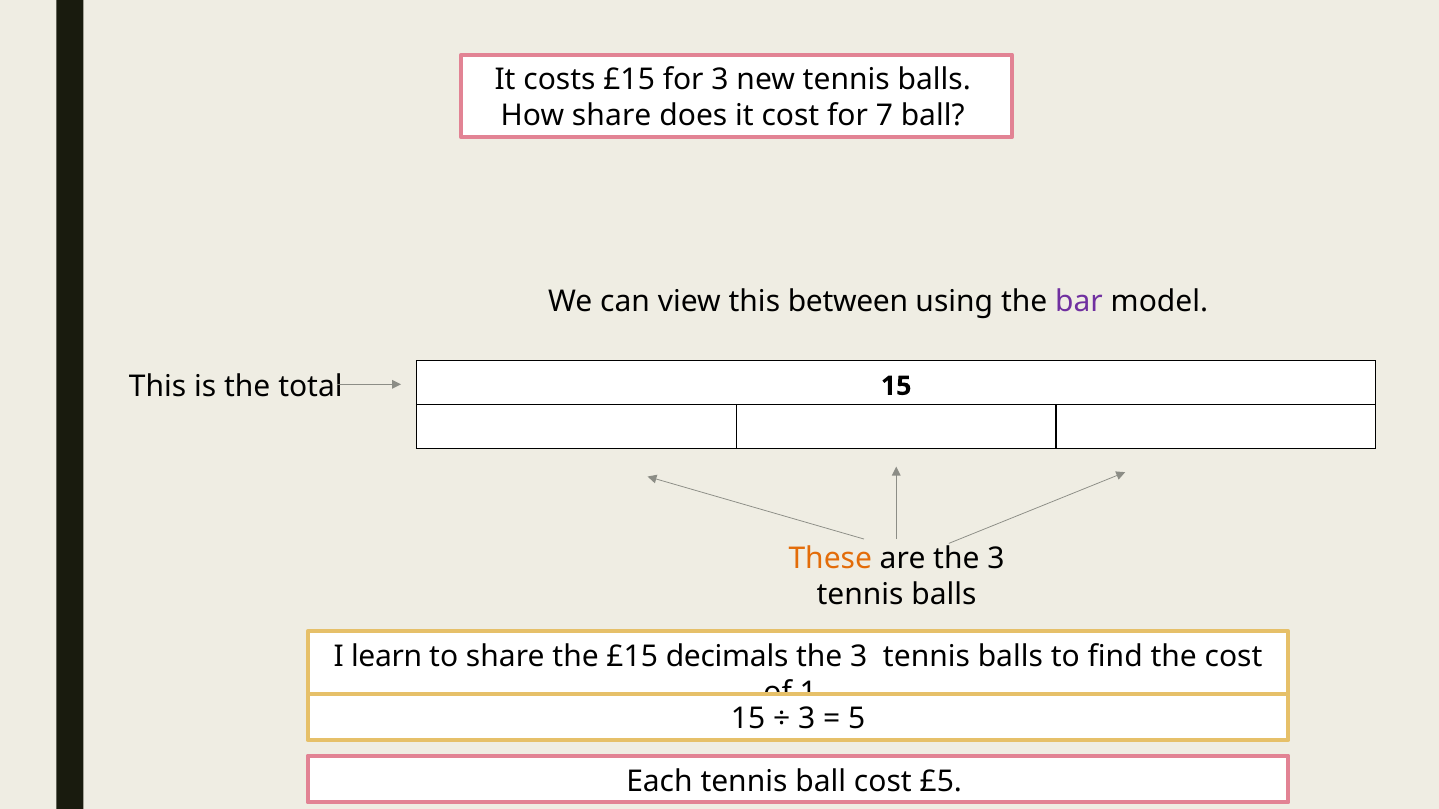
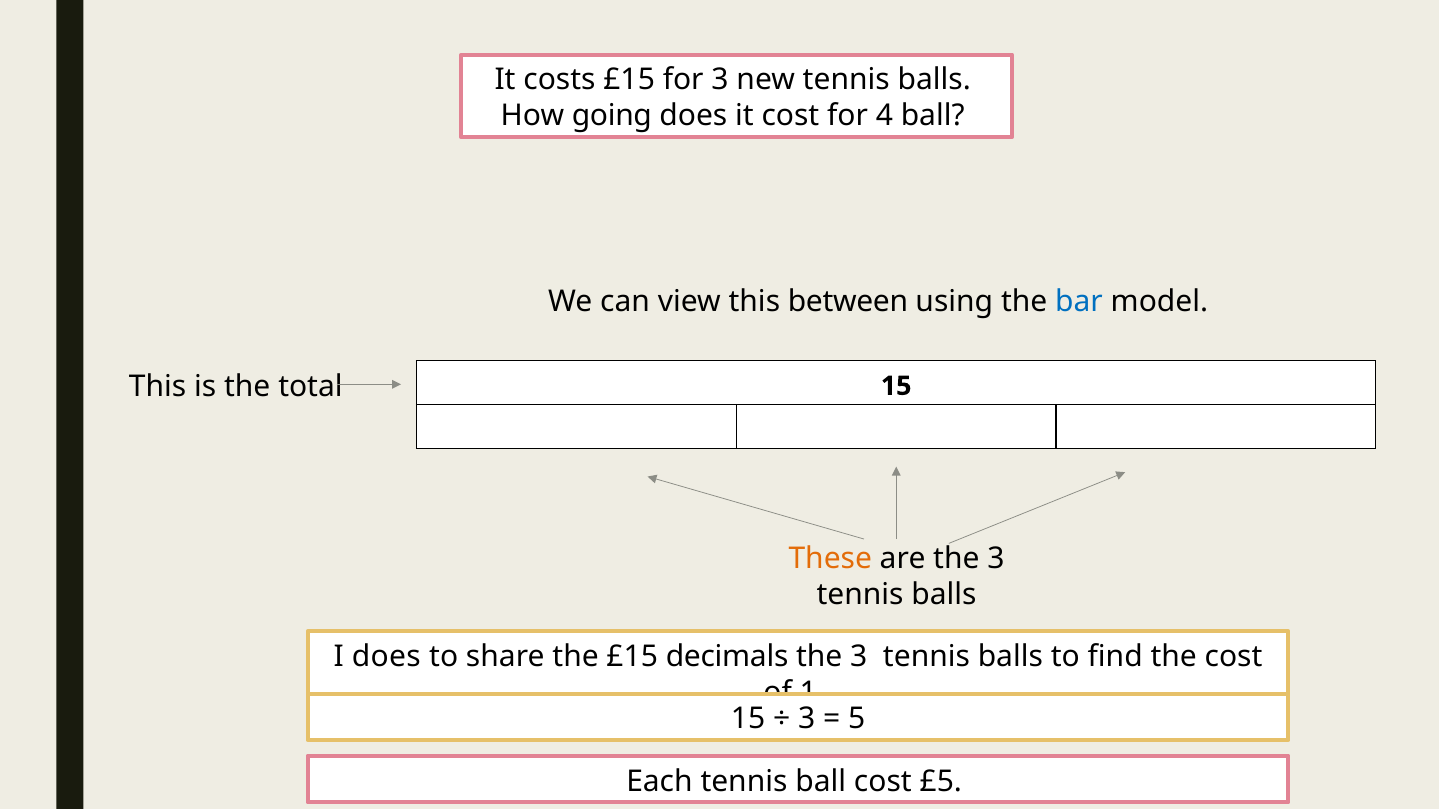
How share: share -> going (612, 116)
7: 7 -> 4 (884, 116)
bar colour: purple -> blue (1079, 301)
I learn: learn -> does (386, 657)
